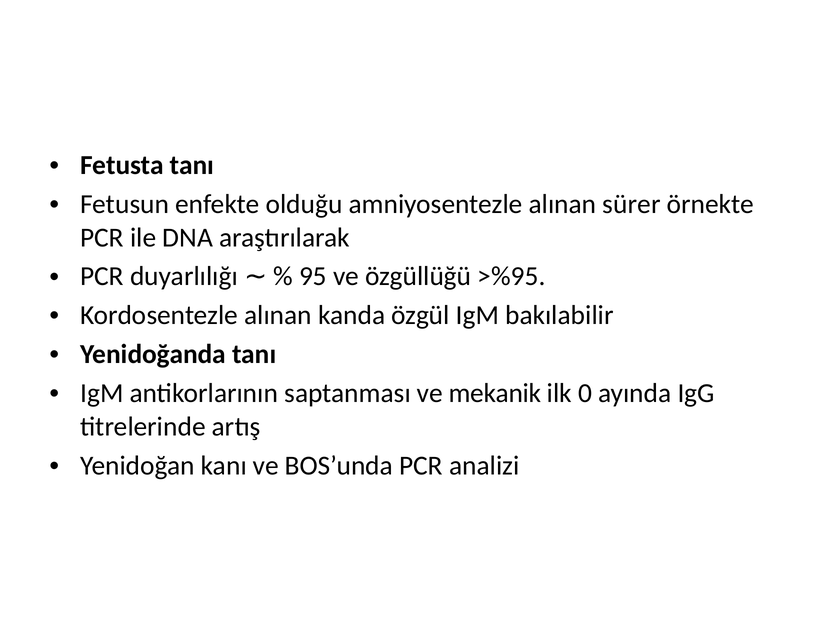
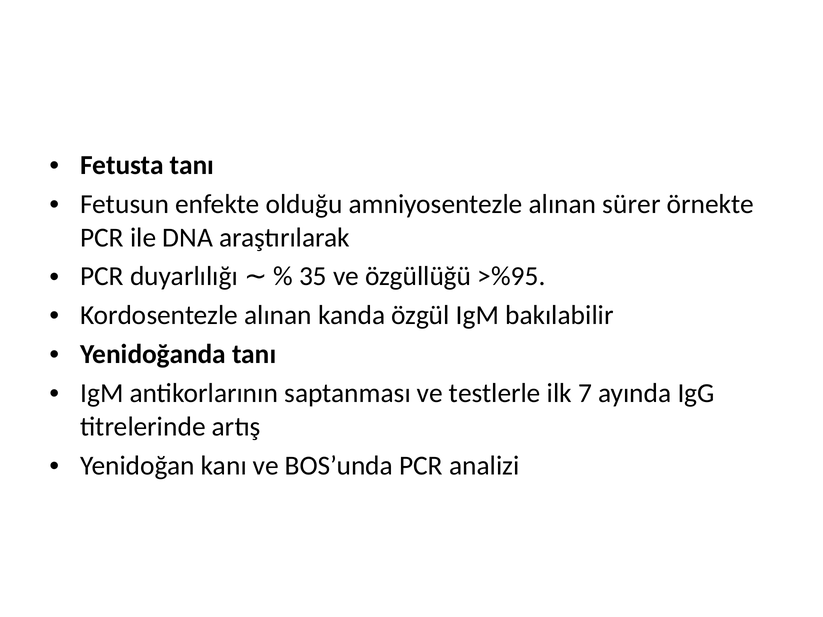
95: 95 -> 35 (313, 276)
mekanik: mekanik -> testlerle (495, 393)
0: 0 -> 7 (585, 393)
